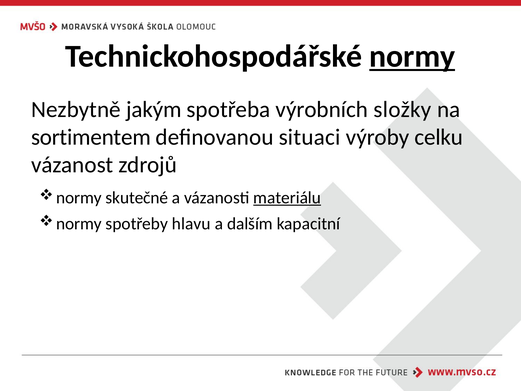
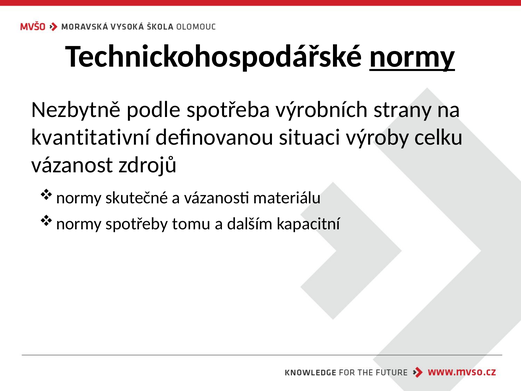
jakým: jakým -> podle (154, 109)
složky: složky -> strany (403, 109)
sortimentem: sortimentem -> kvantitativní (91, 137)
materiálu underline: present -> none (287, 197)
hlavu: hlavu -> tomu (191, 224)
